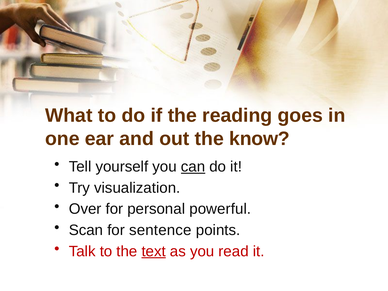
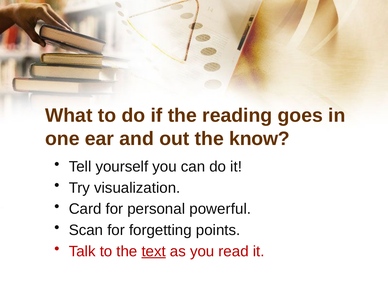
can underline: present -> none (193, 167)
Over: Over -> Card (85, 209)
sentence: sentence -> forgetting (160, 230)
